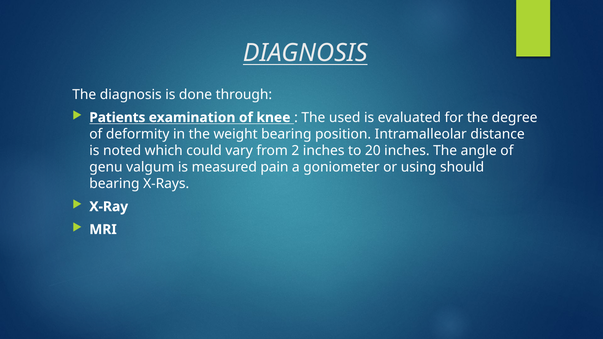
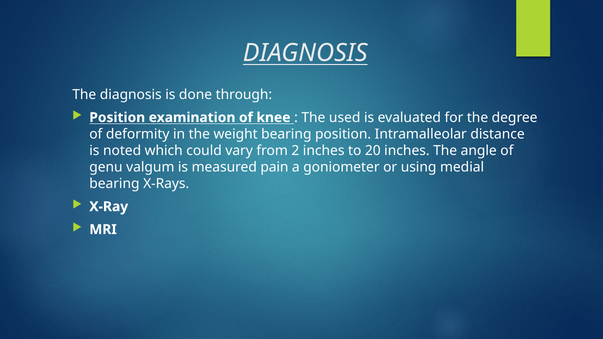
Patients: Patients -> Position (117, 118)
should: should -> medial (462, 167)
